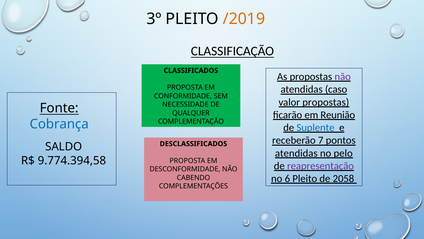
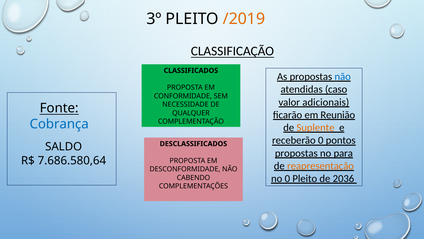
não colour: purple -> blue (343, 77)
valor propostas: propostas -> adicionais (326, 102)
Suplente colour: blue -> orange (315, 127)
receberão 7: 7 -> 0 (321, 140)
atendidas: atendidas -> propostas (296, 153)
pelo: pelo -> para (343, 153)
9.774.394,58: 9.774.394,58 -> 7.686.580,64 (72, 160)
reapresentação colour: purple -> orange (320, 166)
no 6: 6 -> 0 (287, 178)
2058: 2058 -> 2036 (343, 178)
